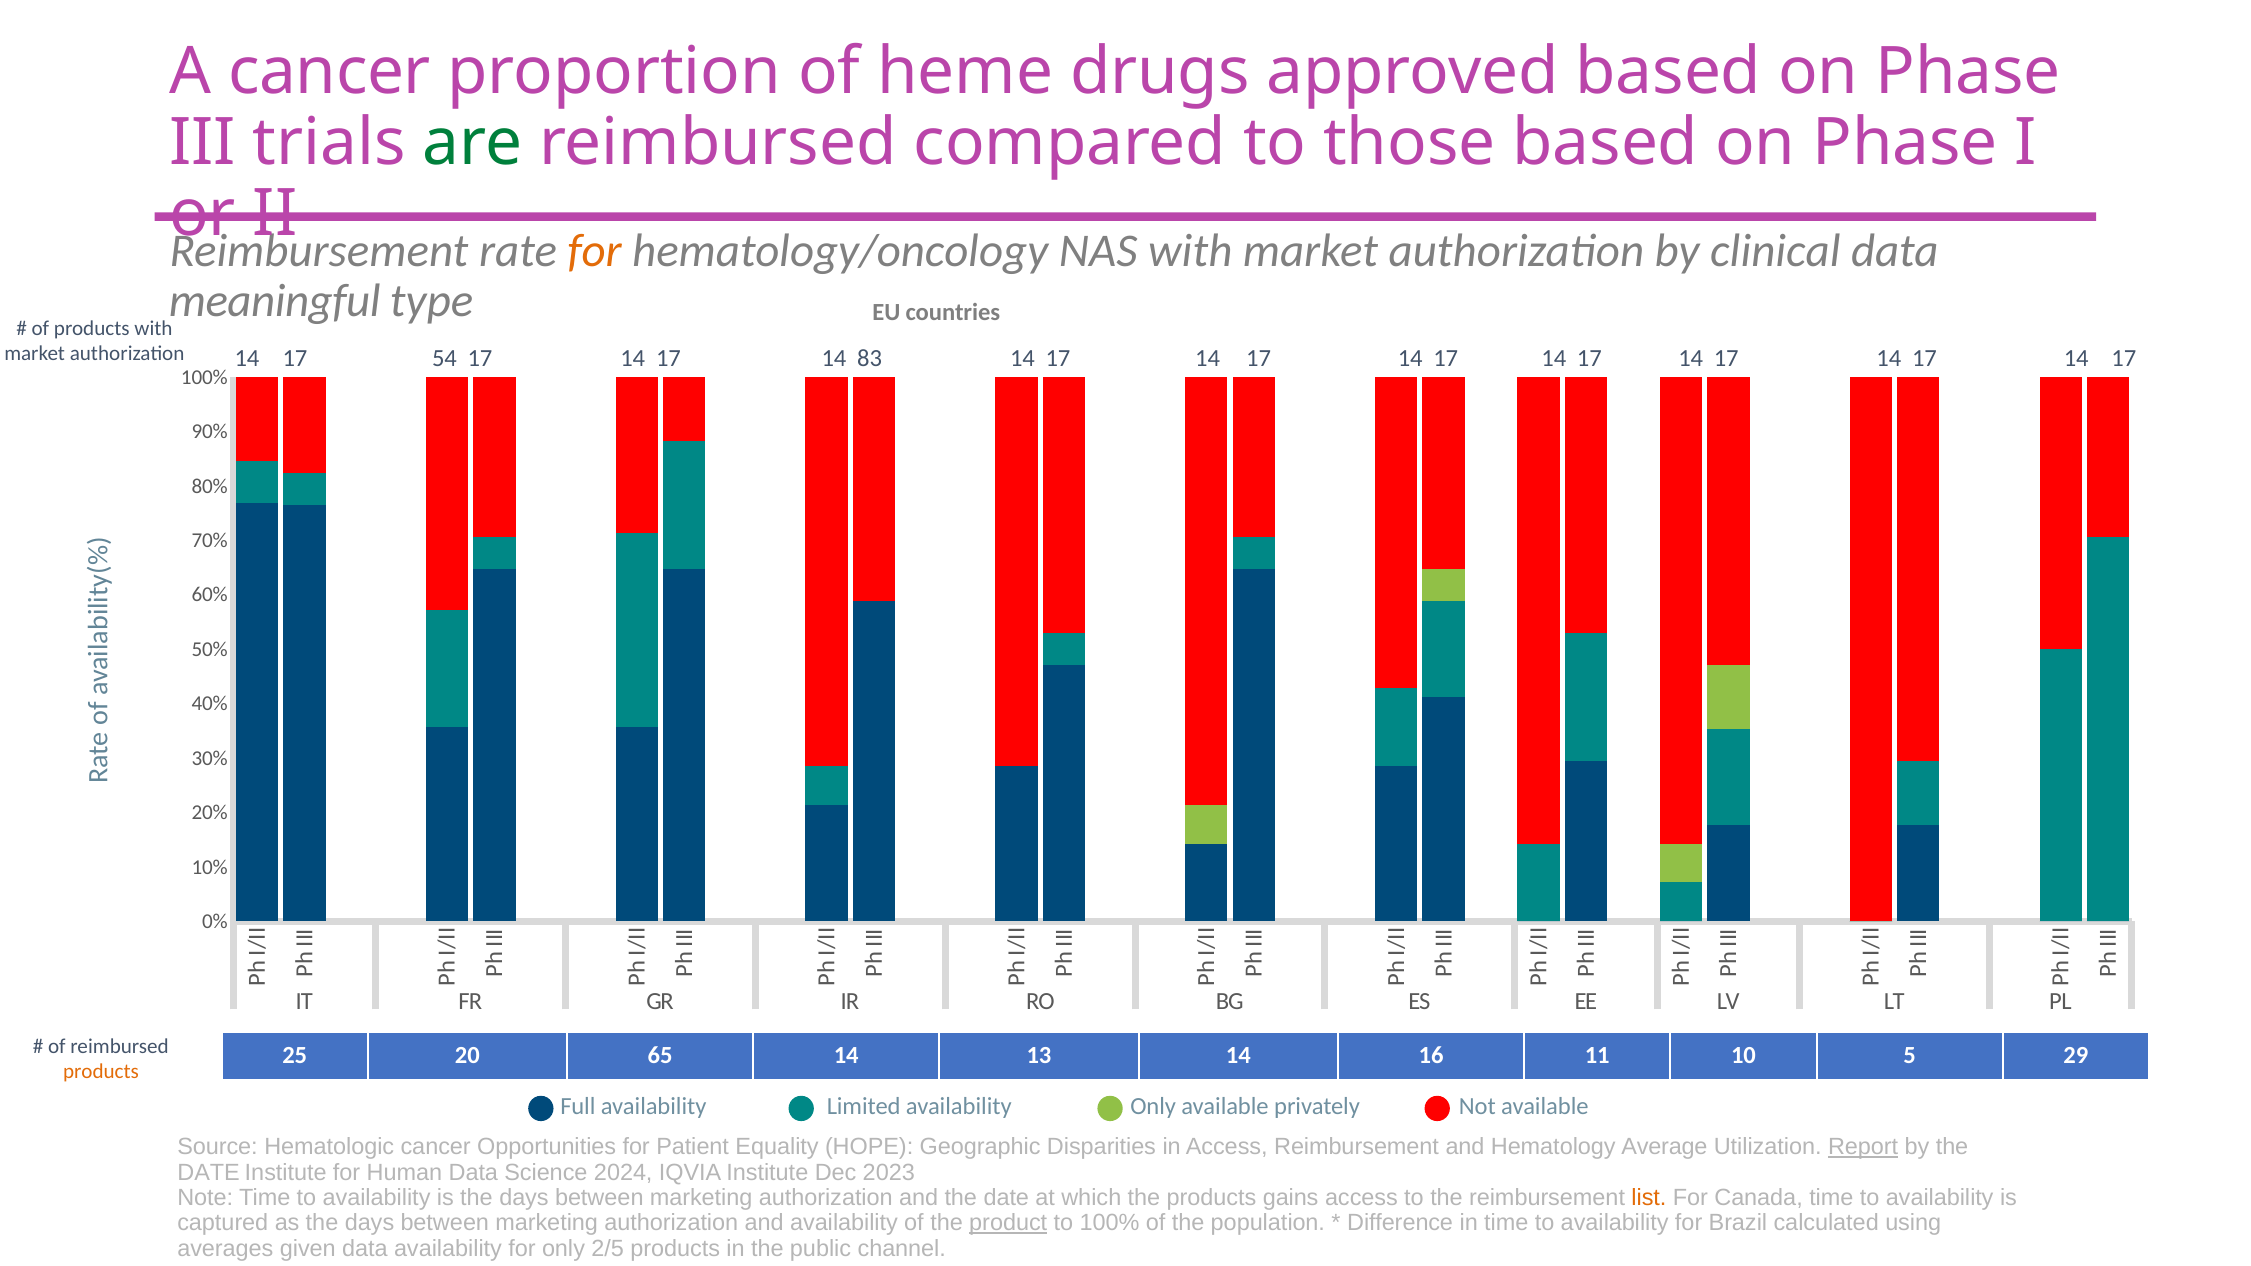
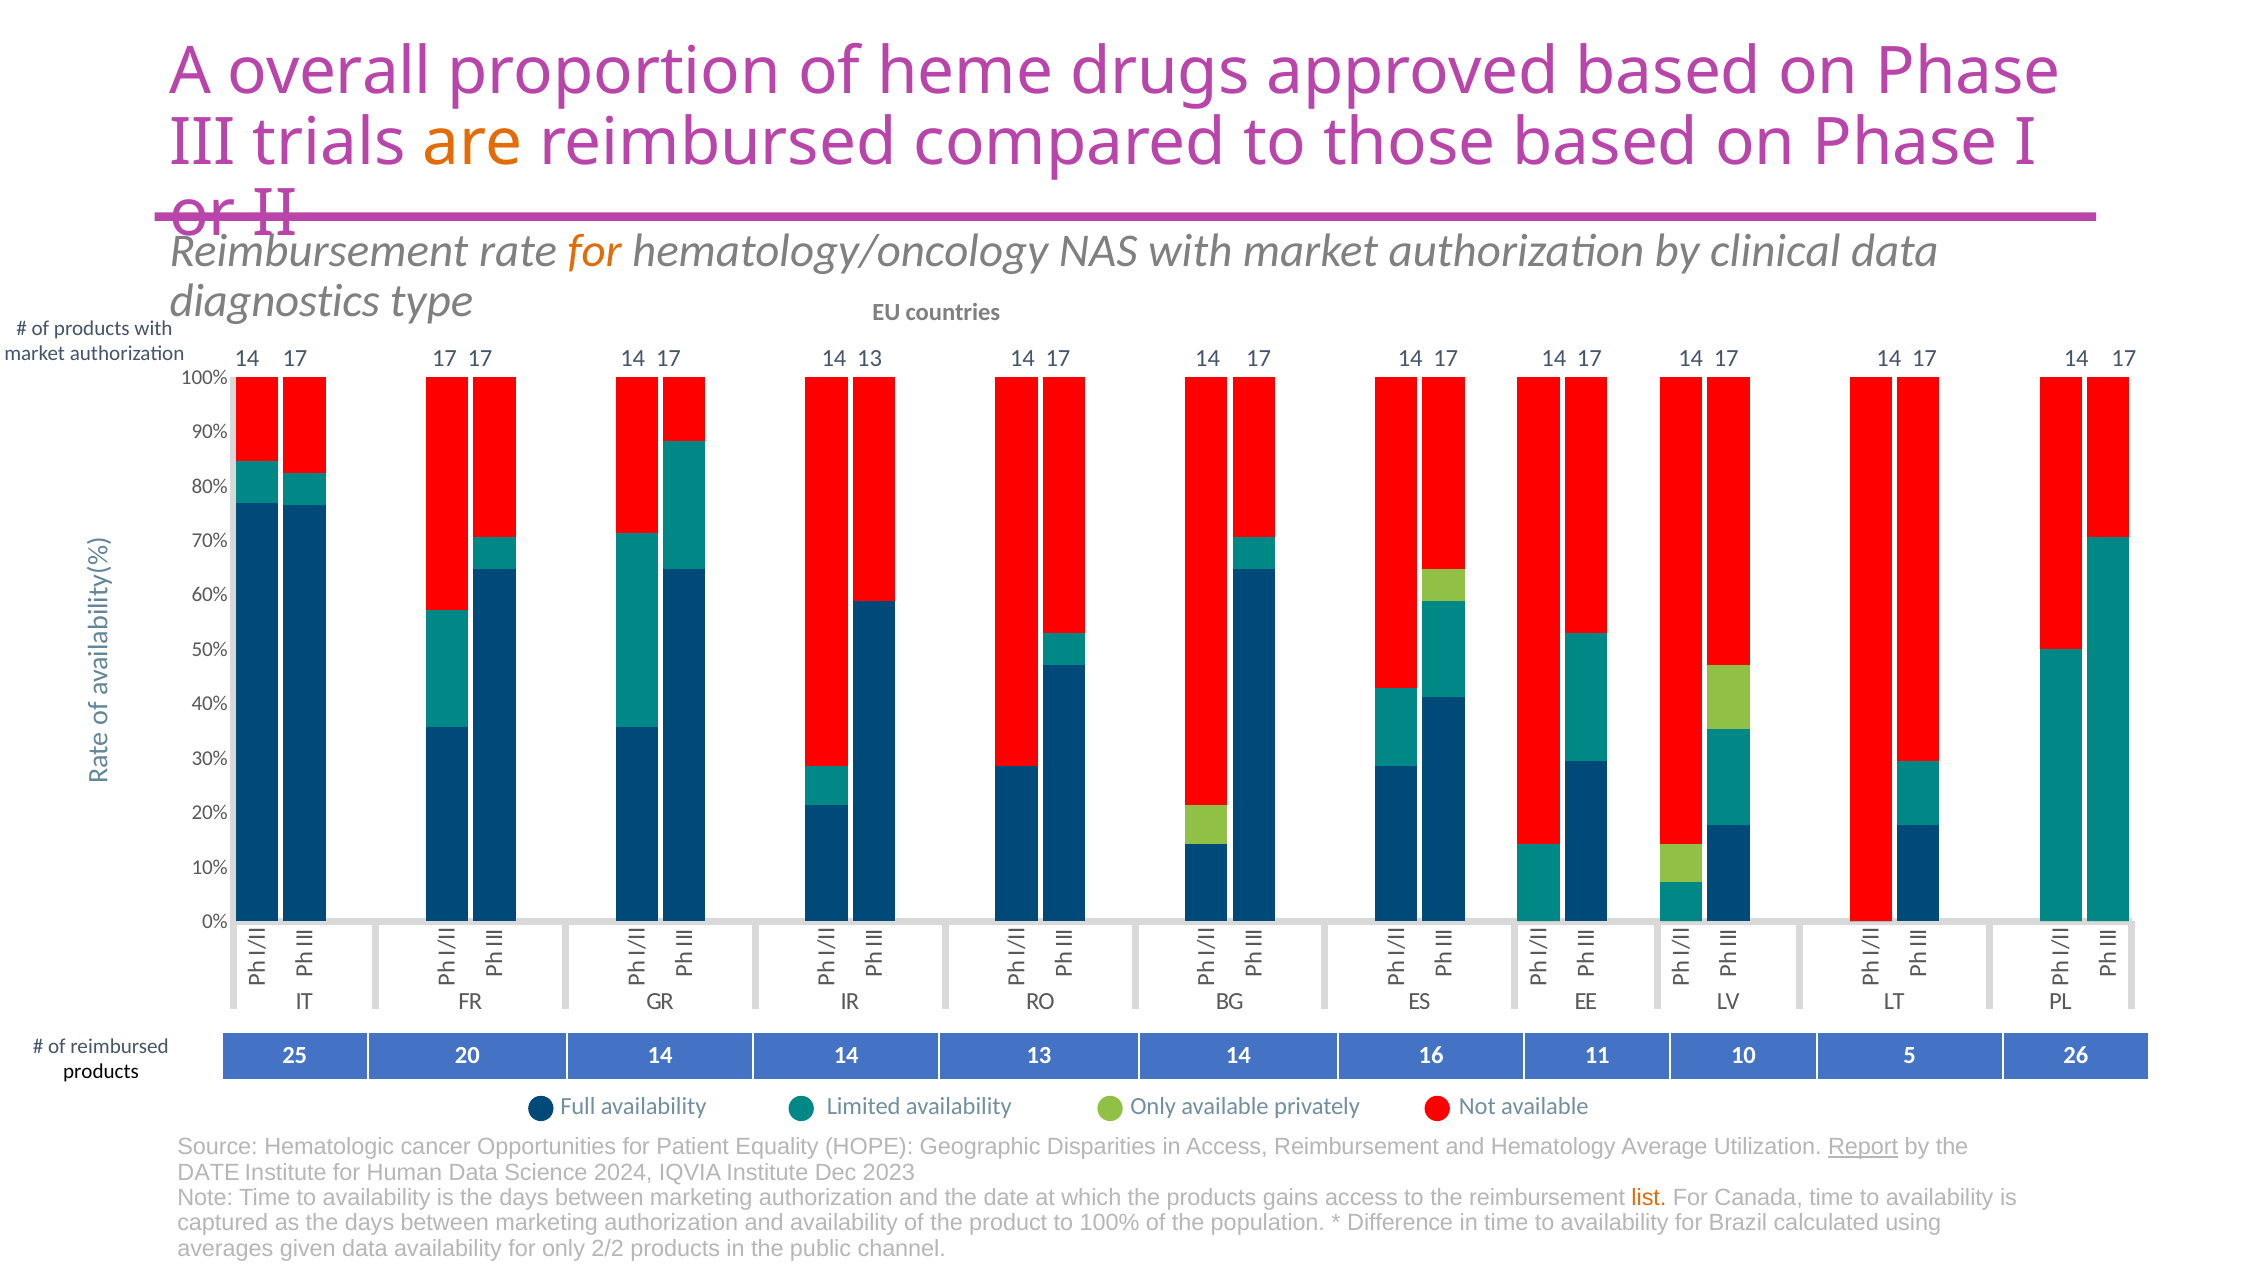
A cancer: cancer -> overall (330, 72)
are colour: green -> orange (473, 143)
meaningful: meaningful -> diagnostics (275, 301)
14 17 54: 54 -> 17 (444, 359)
17 14 83: 83 -> 13 (870, 359)
20 65: 65 -> 14 (660, 1055)
29: 29 -> 26 (2076, 1055)
products colour: orange -> black (101, 1072)
product underline: present -> none (1008, 1223)
2/5: 2/5 -> 2/2 (608, 1249)
